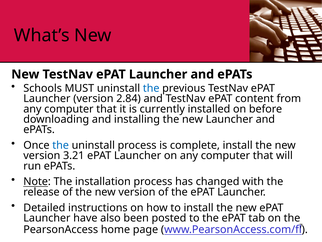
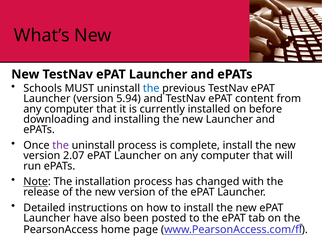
2.84: 2.84 -> 5.94 (129, 98)
the colour: blue -> purple (61, 145)
3.21: 3.21 -> 2.07 (74, 155)
